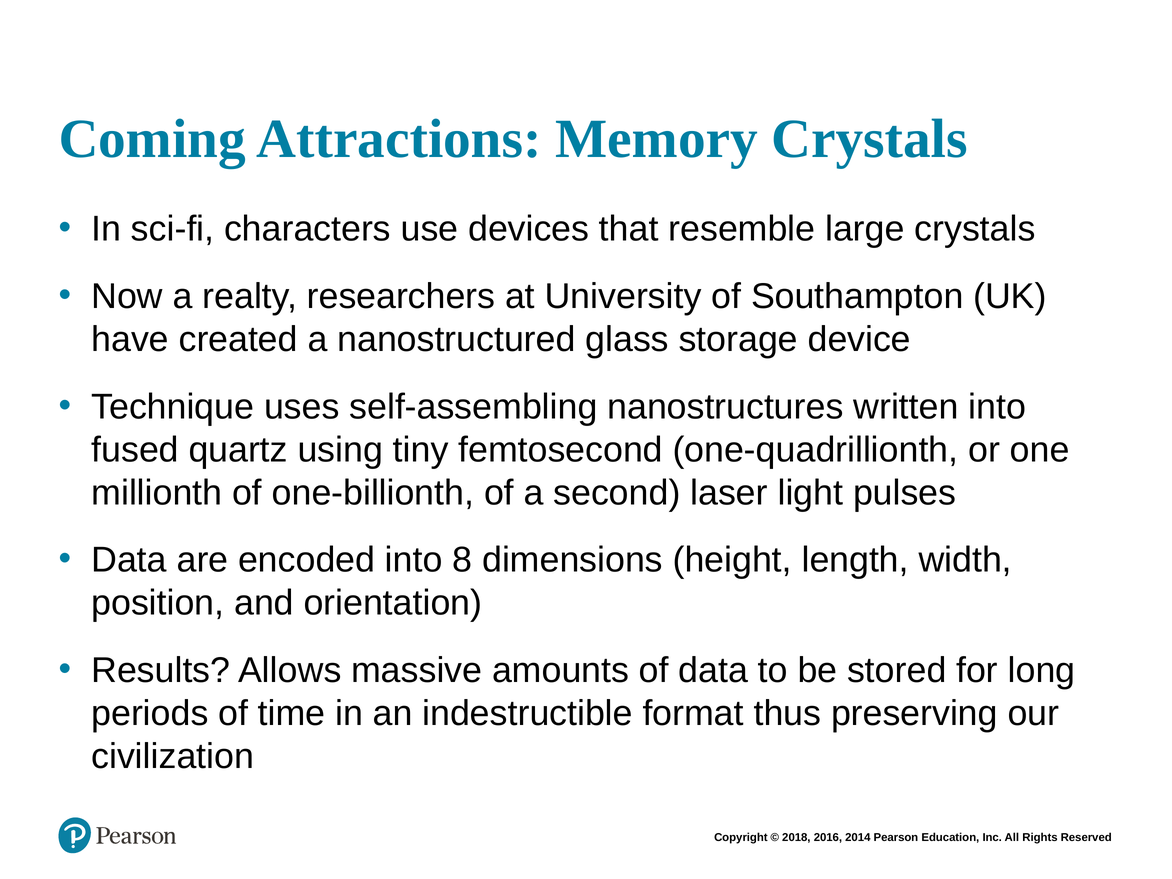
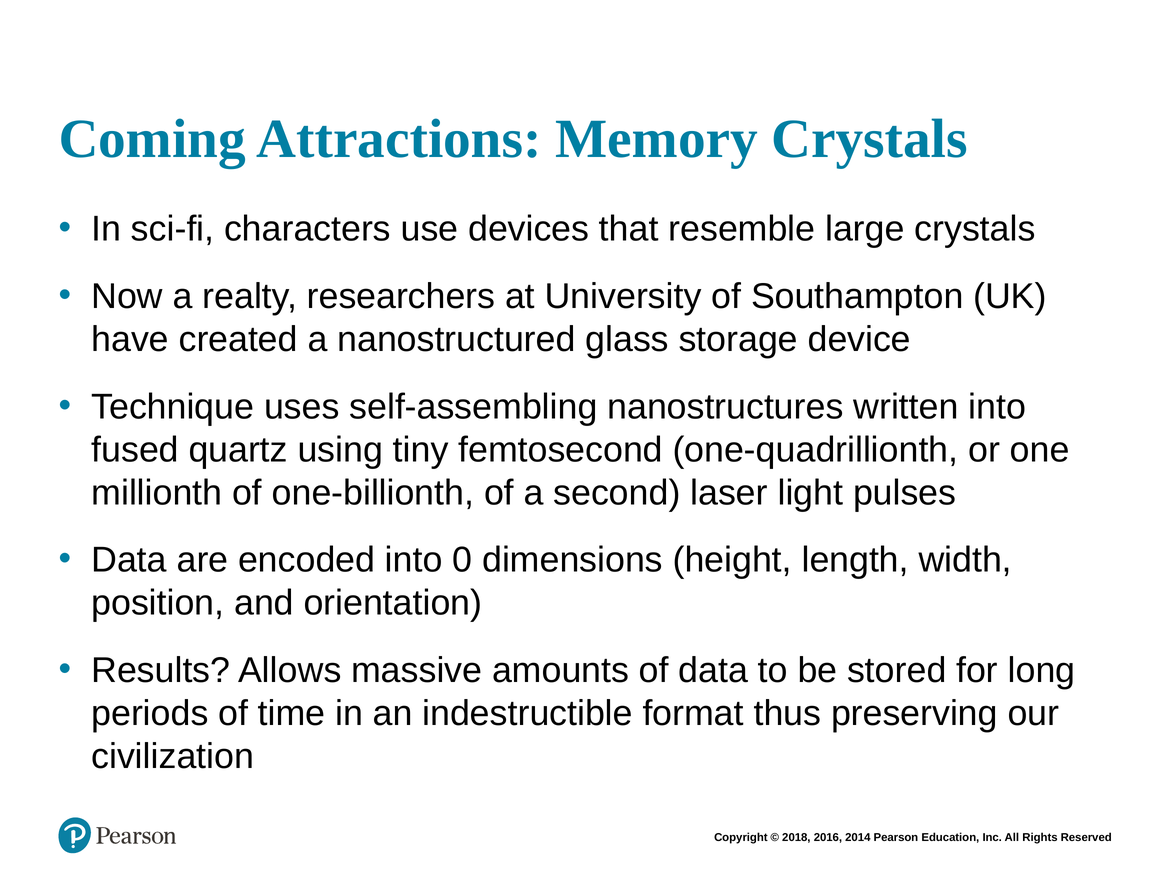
8: 8 -> 0 (462, 560)
